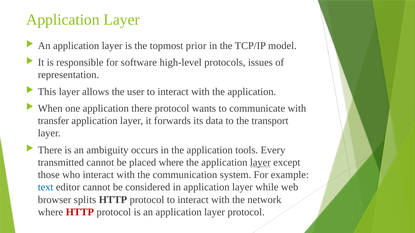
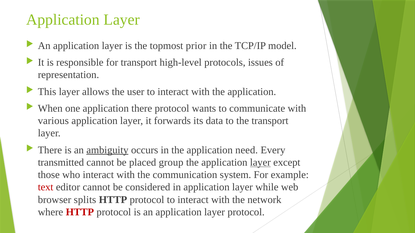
for software: software -> transport (139, 63)
transfer: transfer -> various (53, 121)
ambiguity underline: none -> present (107, 150)
tools: tools -> need (247, 150)
placed where: where -> group (171, 163)
text colour: blue -> red (46, 188)
